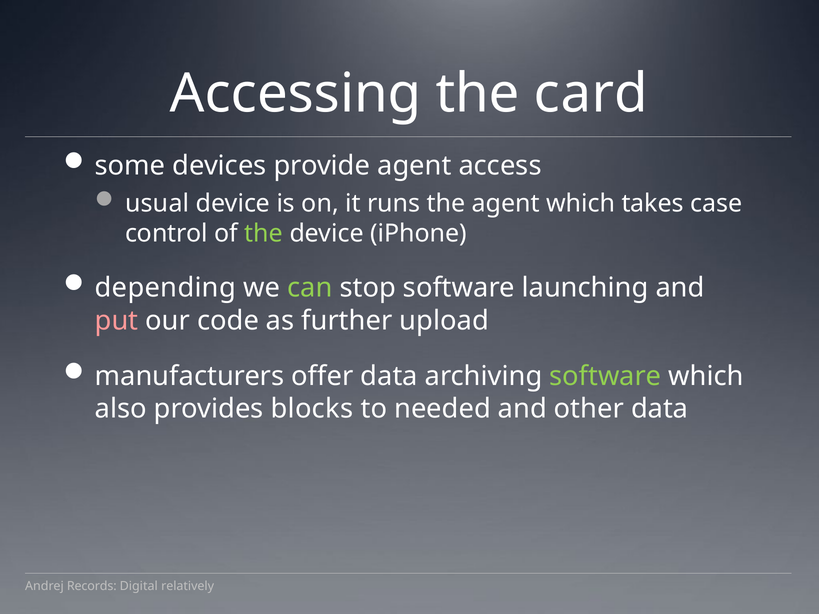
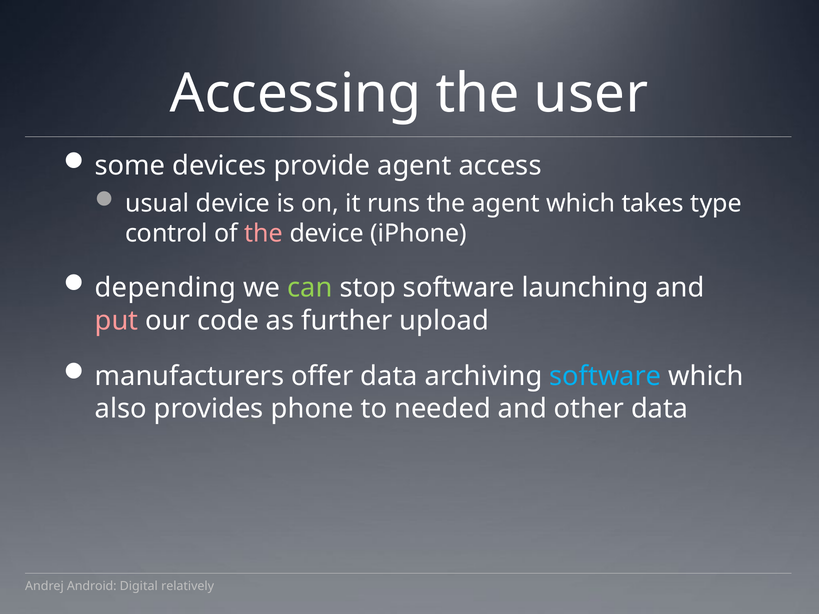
card: card -> user (591, 94)
case: case -> type (716, 204)
the colour: light green -> pink (264, 234)
software colour: light green -> light blue (605, 376)
blocks: blocks -> phone (312, 409)
Records: Records -> Android (92, 587)
